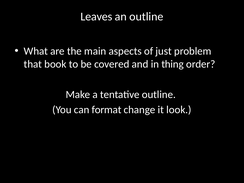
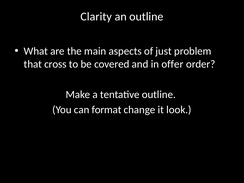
Leaves: Leaves -> Clarity (96, 16)
book: book -> cross (55, 64)
thing: thing -> offer (172, 64)
